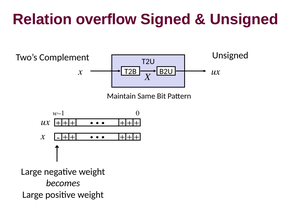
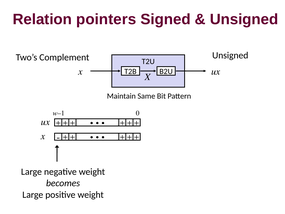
overflow: overflow -> pointers (106, 19)
